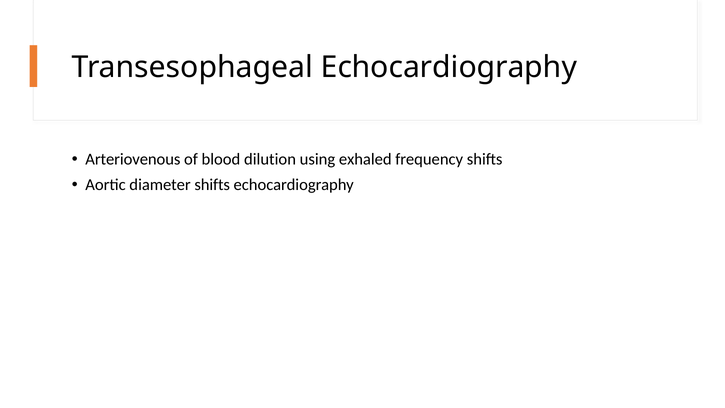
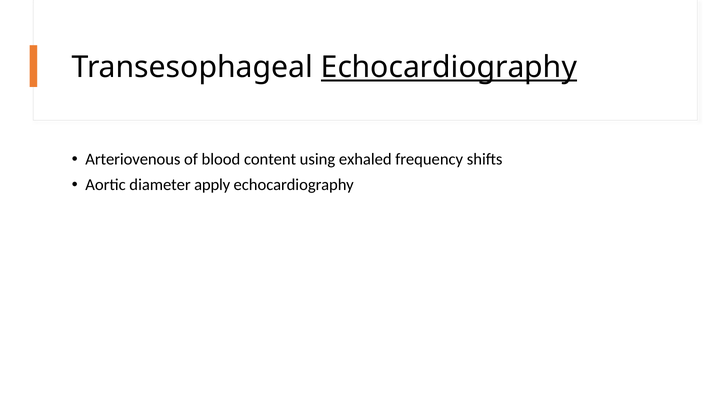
Echocardiography underline: none -> present (449, 67)
dilution: dilution -> content (270, 159)
diameter shifts: shifts -> apply (212, 185)
